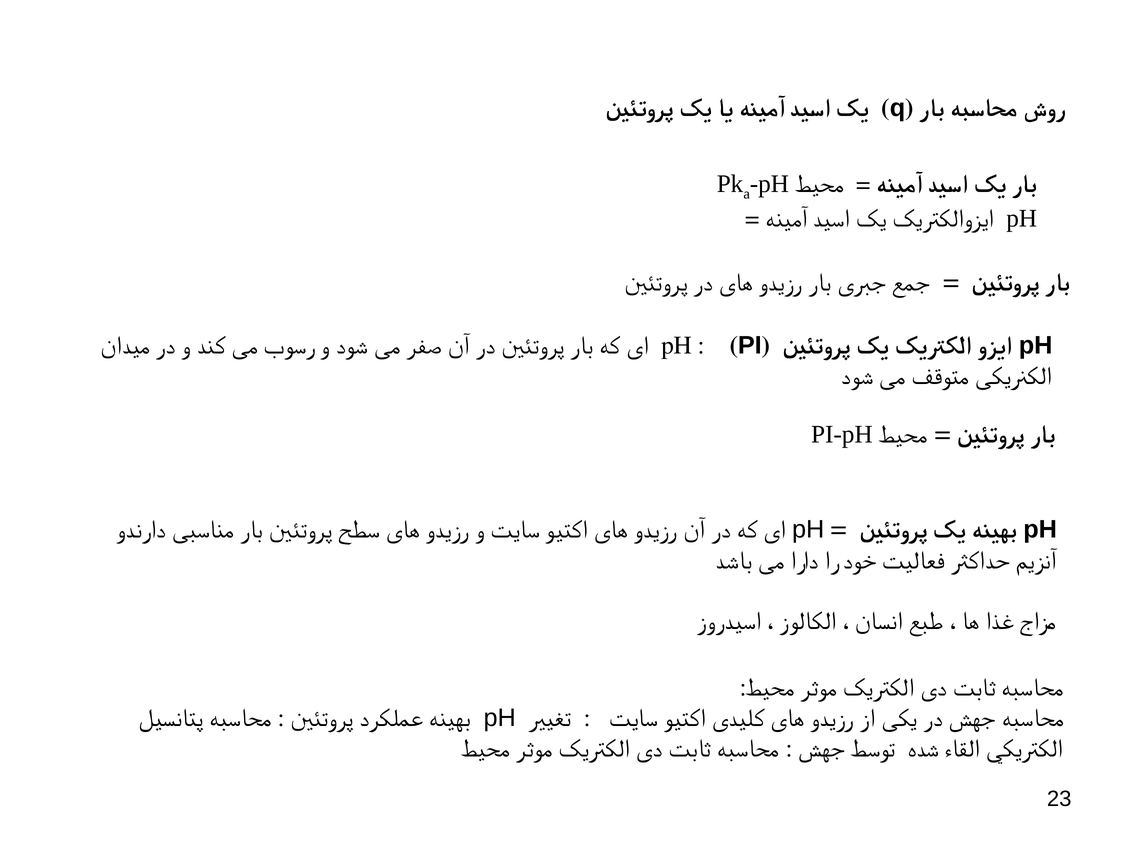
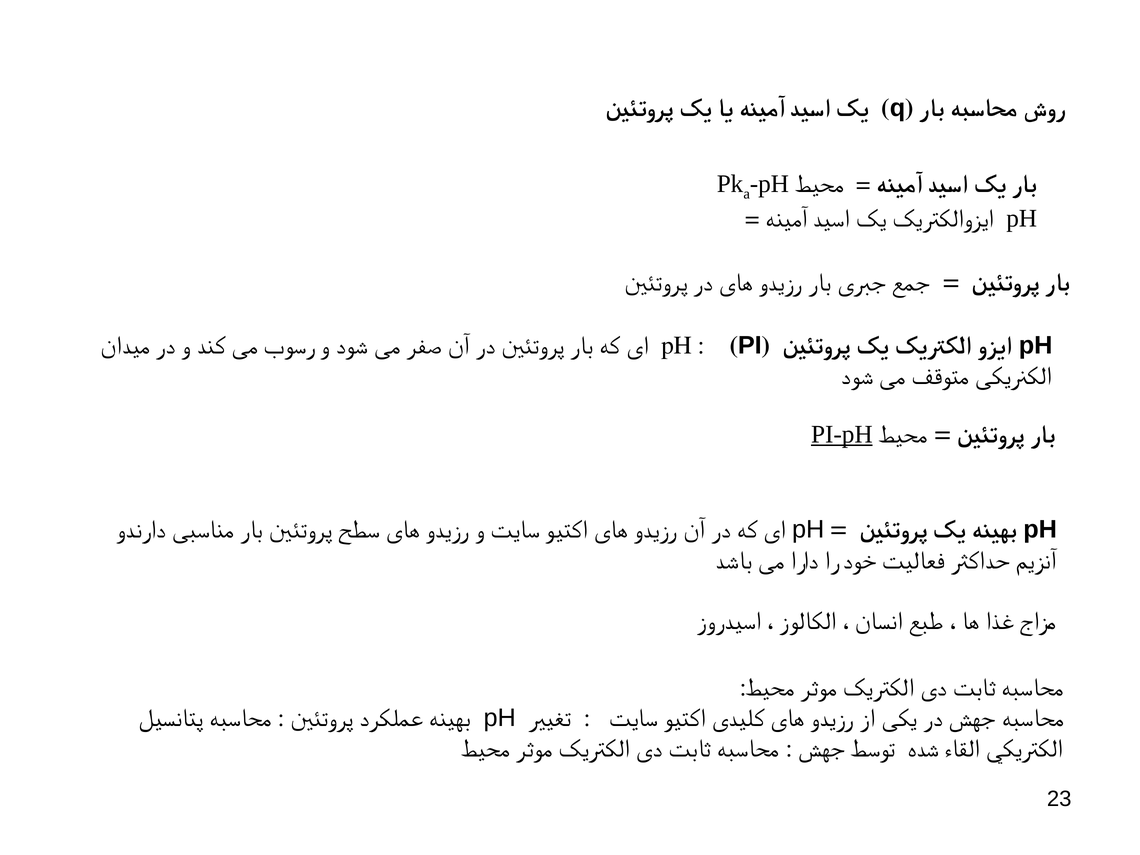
PI-pH underline: none -> present (842, 434)
